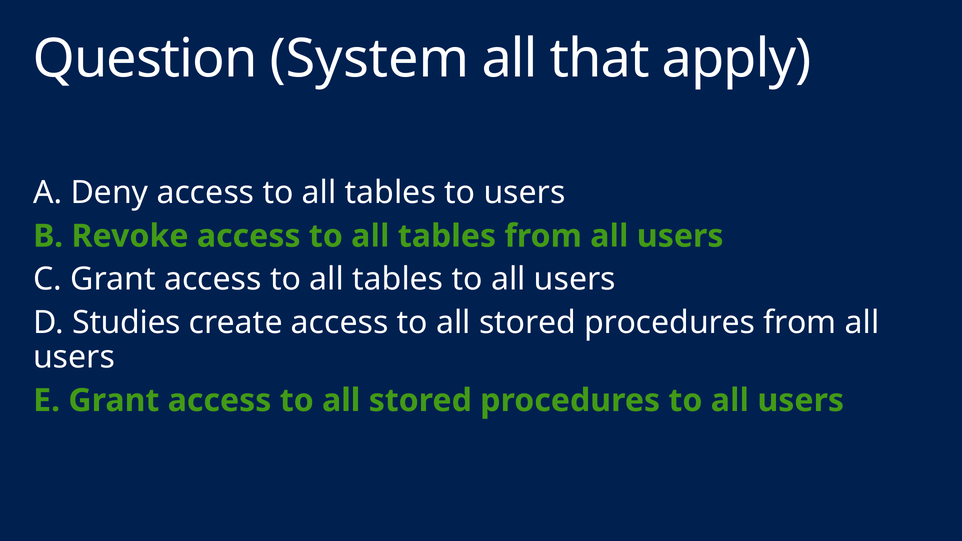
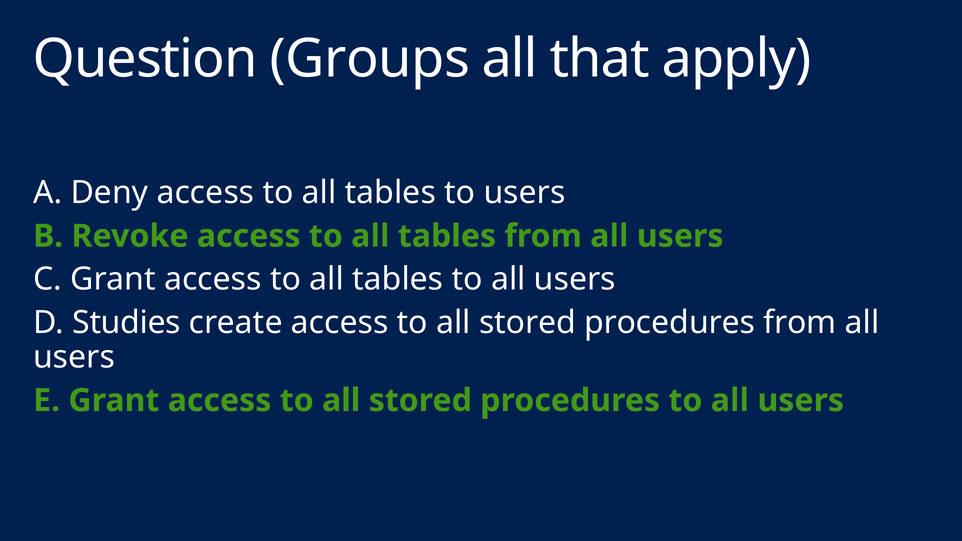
System: System -> Groups (370, 59)
